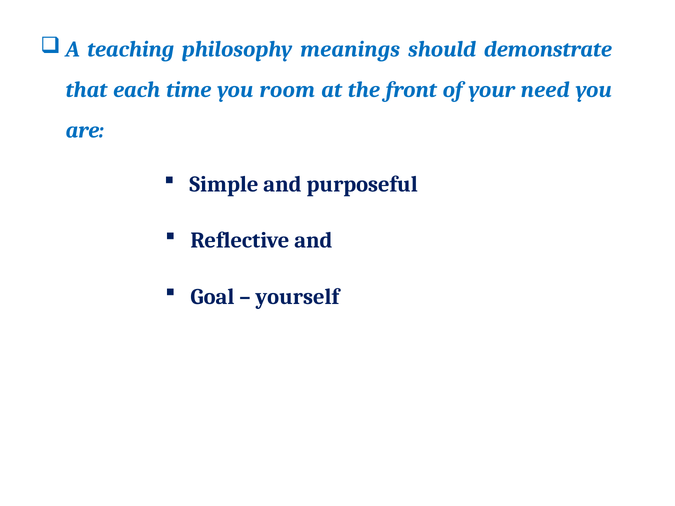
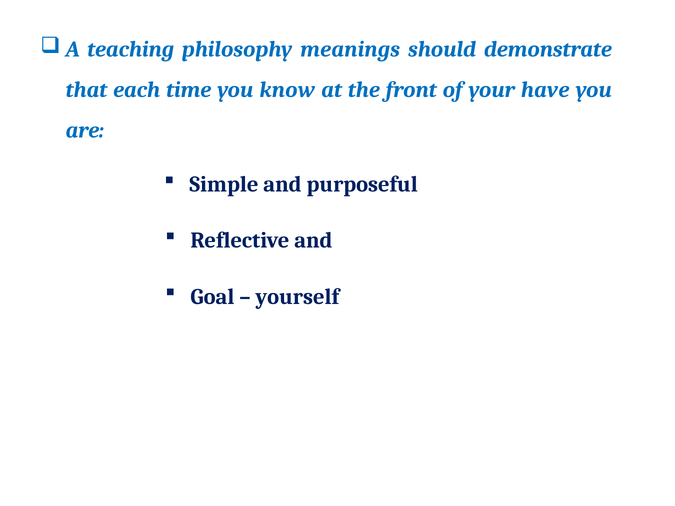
room: room -> know (287, 90)
need: need -> have (545, 90)
